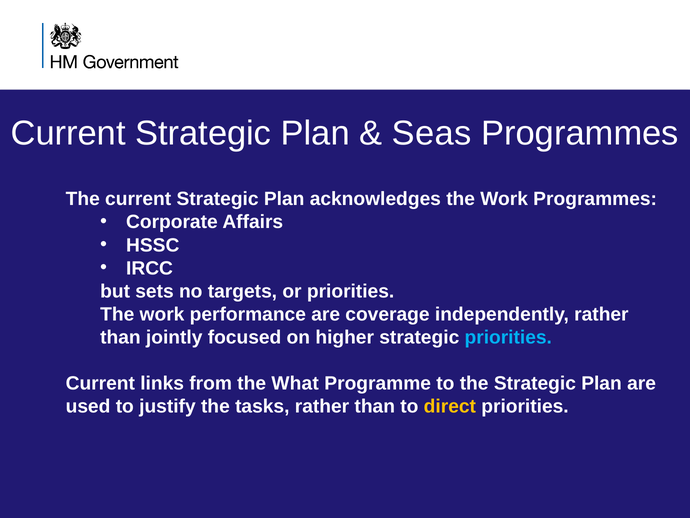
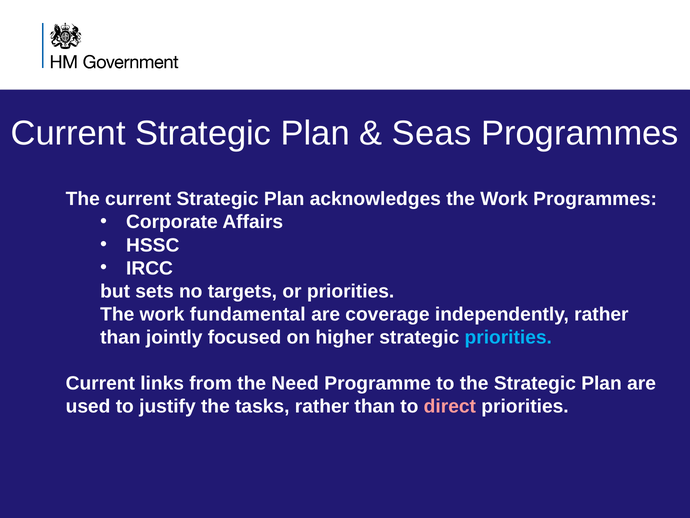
performance: performance -> fundamental (248, 314)
What: What -> Need (295, 383)
direct colour: yellow -> pink (450, 406)
